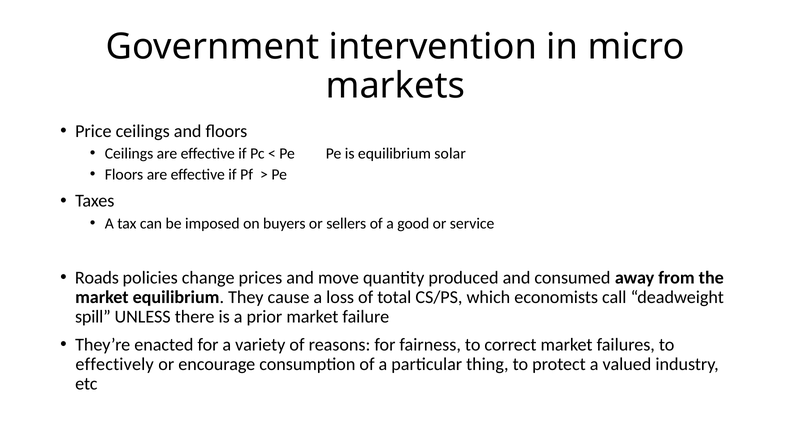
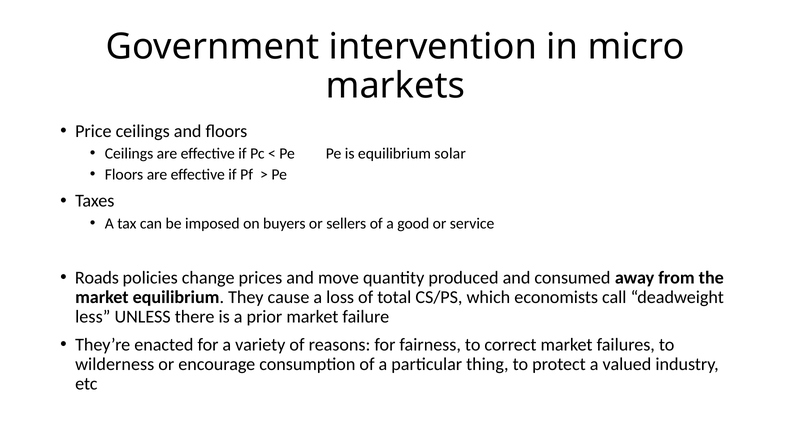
spill: spill -> less (93, 317)
effectively: effectively -> wilderness (115, 364)
